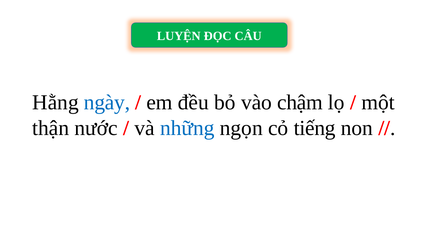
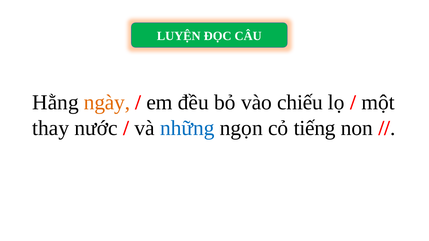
ngày colour: blue -> orange (107, 103)
chậm: chậm -> chiếu (300, 103)
thận: thận -> thay (51, 128)
